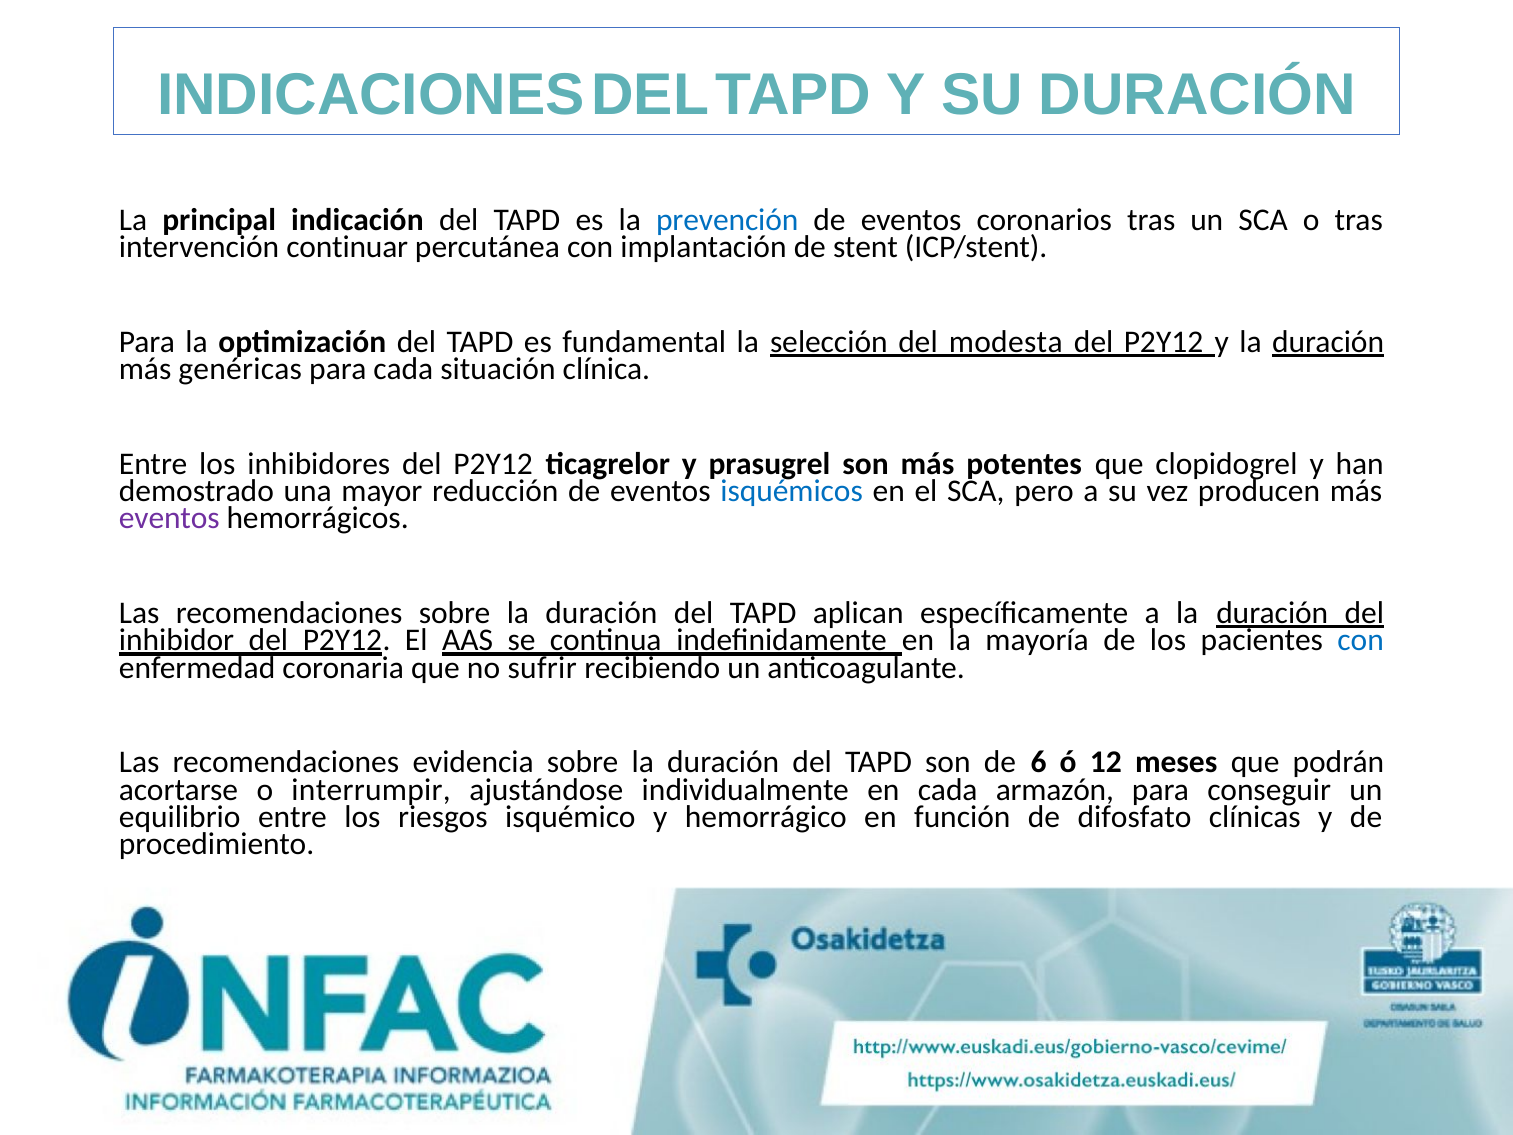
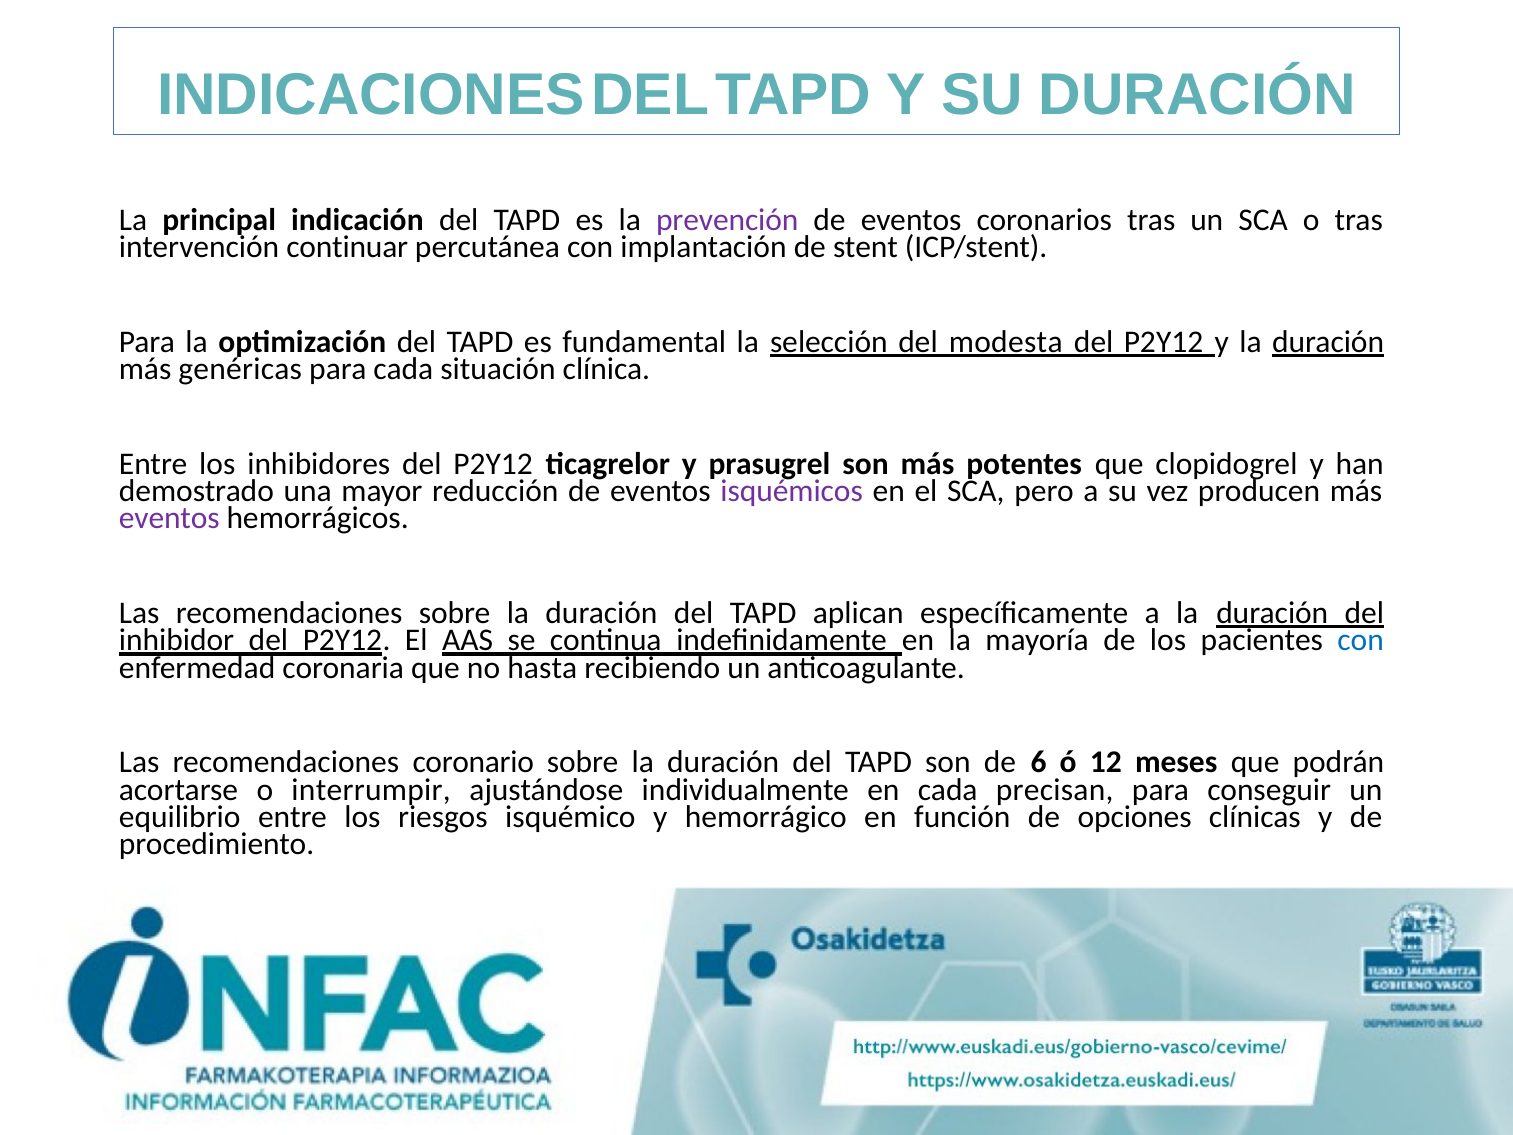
prevención colour: blue -> purple (727, 220)
isquémicos colour: blue -> purple (792, 491)
sufrir: sufrir -> hasta (542, 668)
evidencia: evidencia -> coronario (473, 762)
armazón: armazón -> precisan (1055, 790)
difosfato: difosfato -> opciones (1135, 817)
